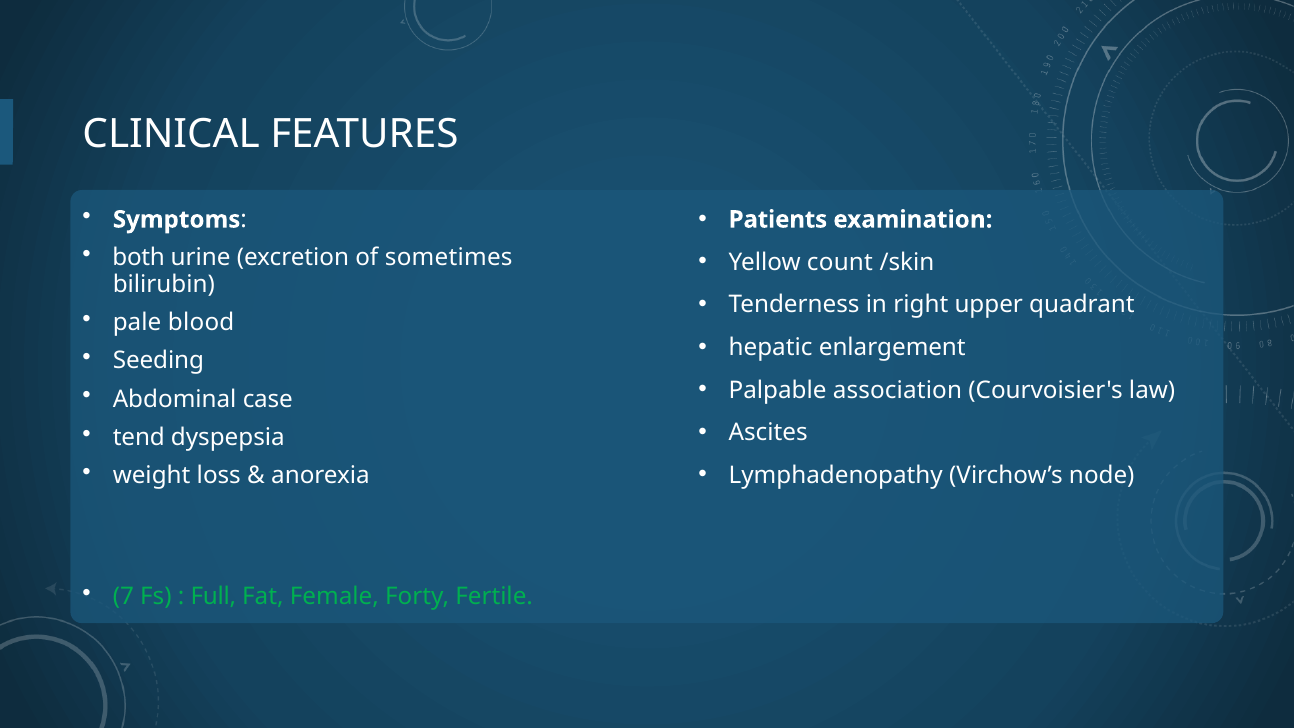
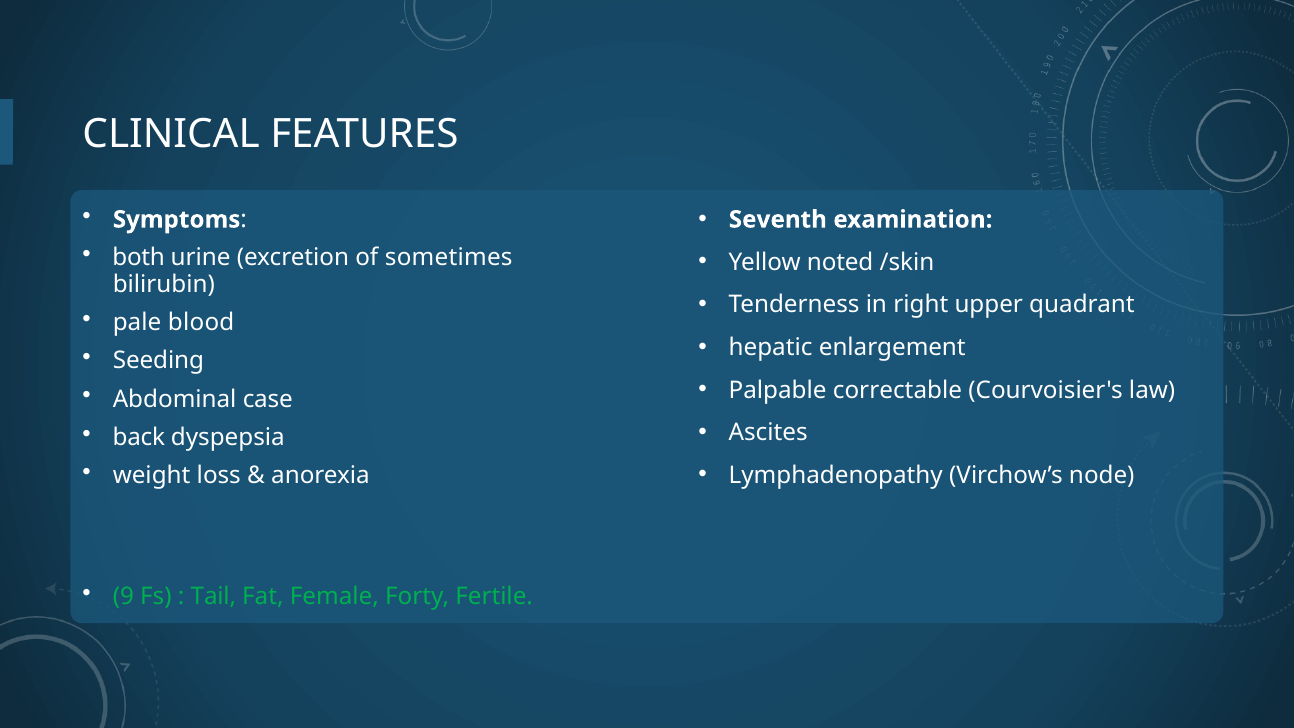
Patients: Patients -> Seventh (778, 220)
count: count -> noted (840, 262)
association: association -> correctable (897, 390)
tend: tend -> back (139, 437)
7: 7 -> 9 (123, 596)
Full: Full -> Tail (213, 596)
